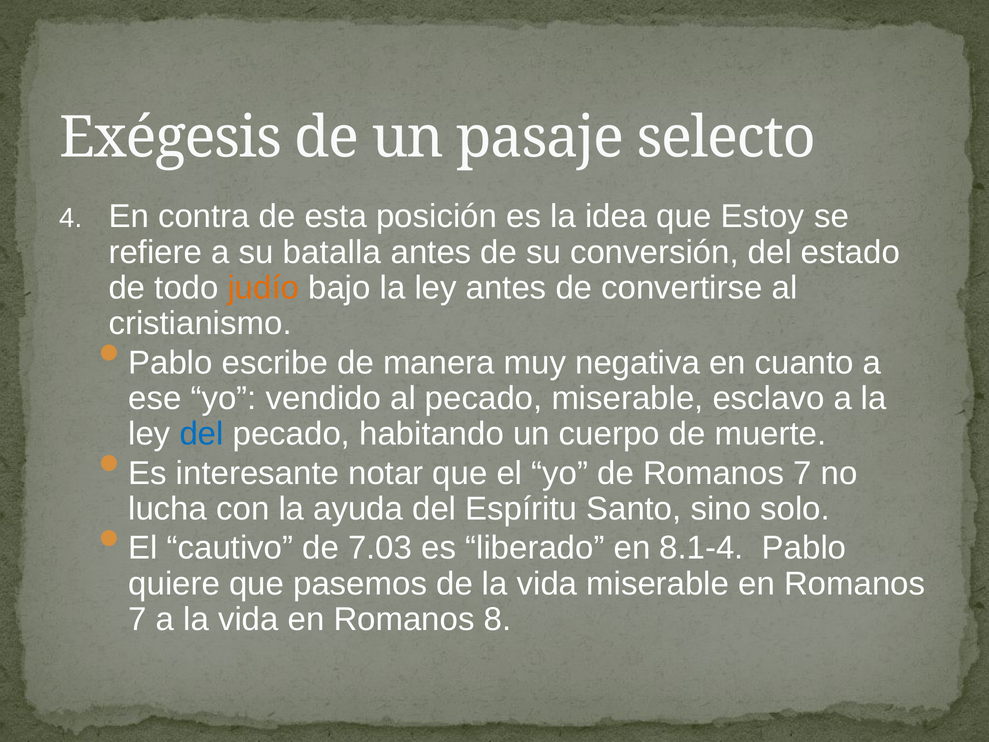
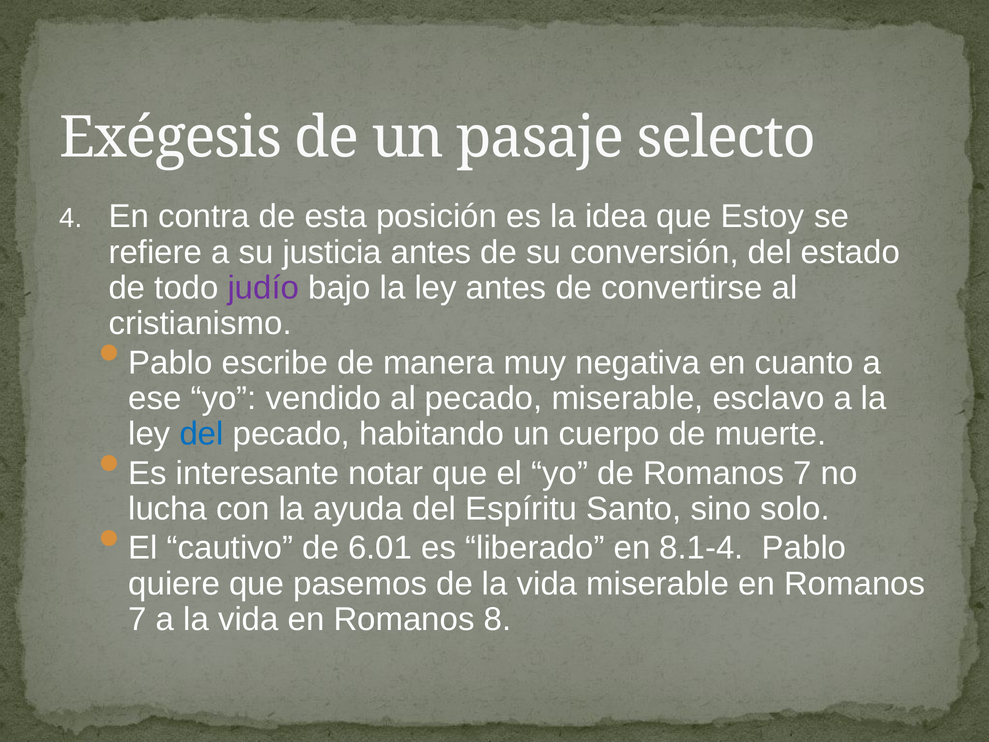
batalla: batalla -> justicia (332, 252)
judío colour: orange -> purple (263, 288)
7.03: 7.03 -> 6.01 (380, 548)
